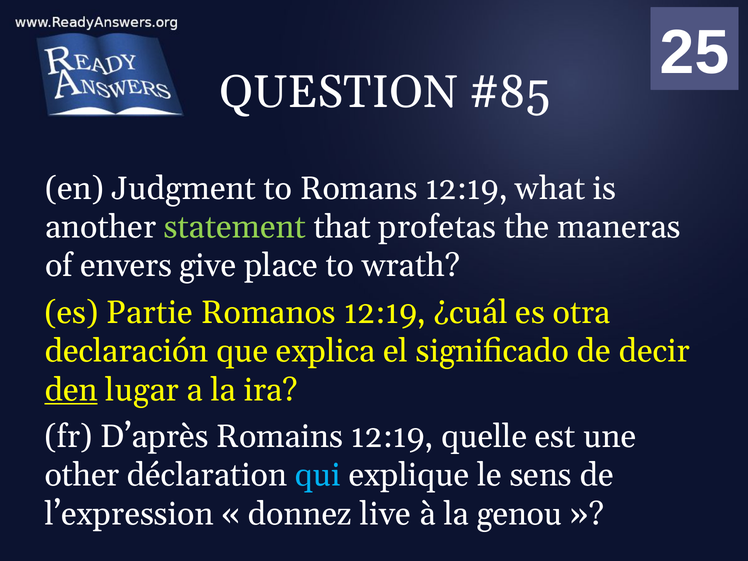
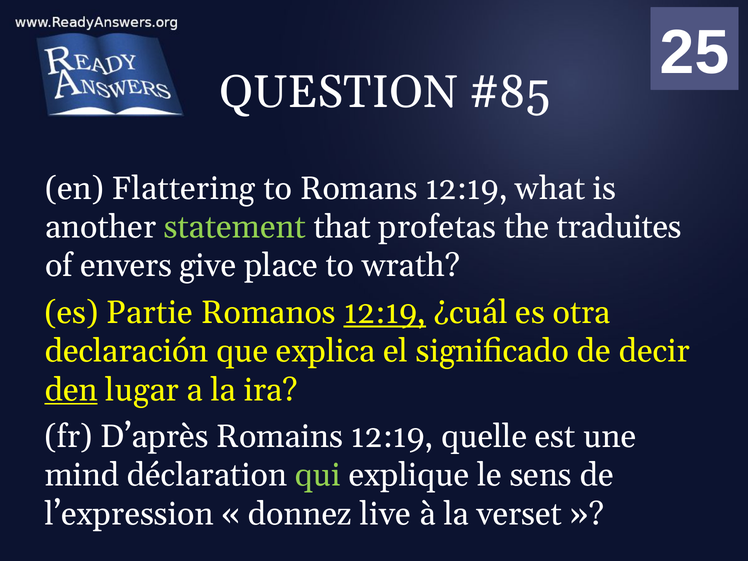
Judgment: Judgment -> Flattering (184, 188)
maneras: maneras -> traduites (619, 227)
12:19 underline: none -> present (385, 313)
other: other -> mind (82, 475)
qui colour: light blue -> light green (318, 475)
genou: genou -> verset (519, 514)
